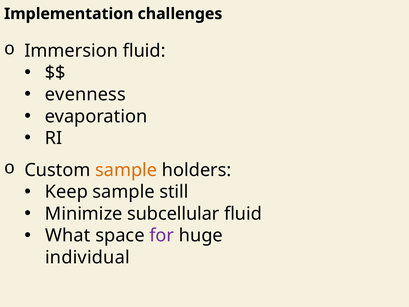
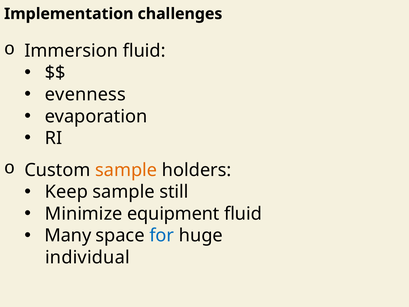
subcellular: subcellular -> equipment (173, 214)
What: What -> Many (68, 235)
for colour: purple -> blue (162, 235)
